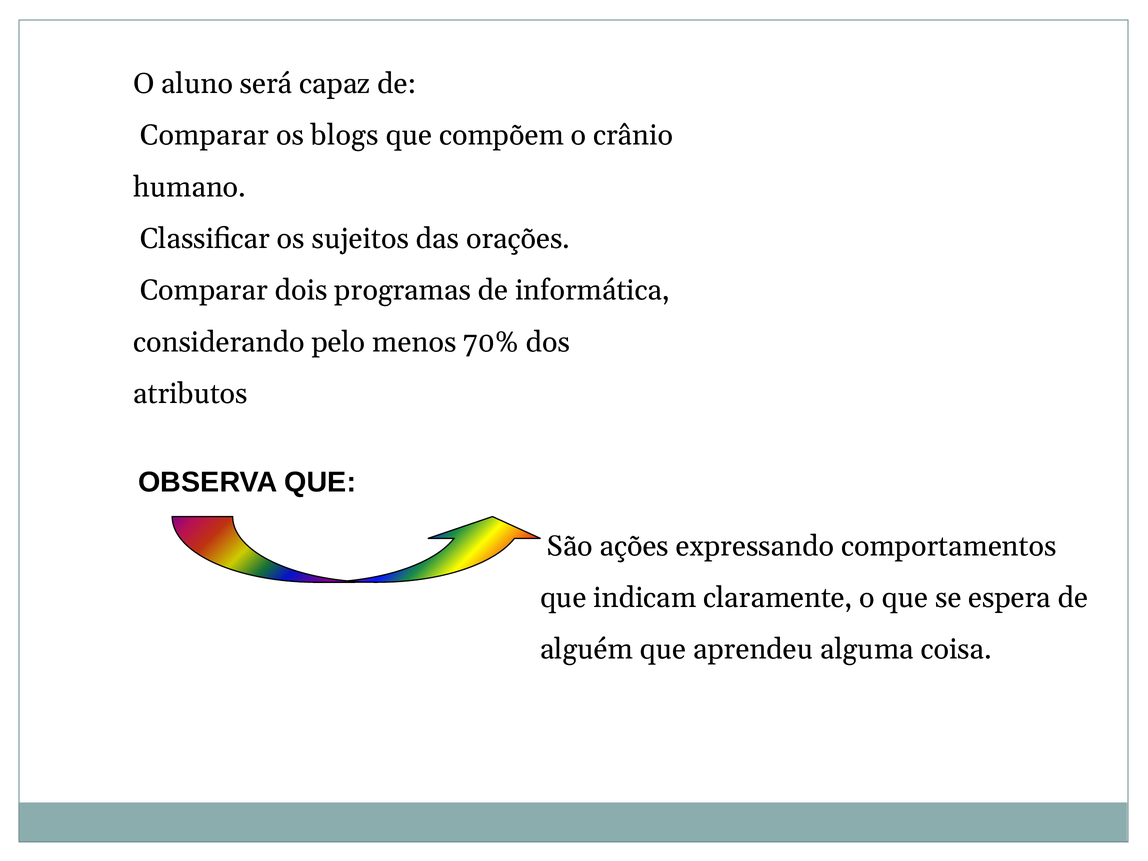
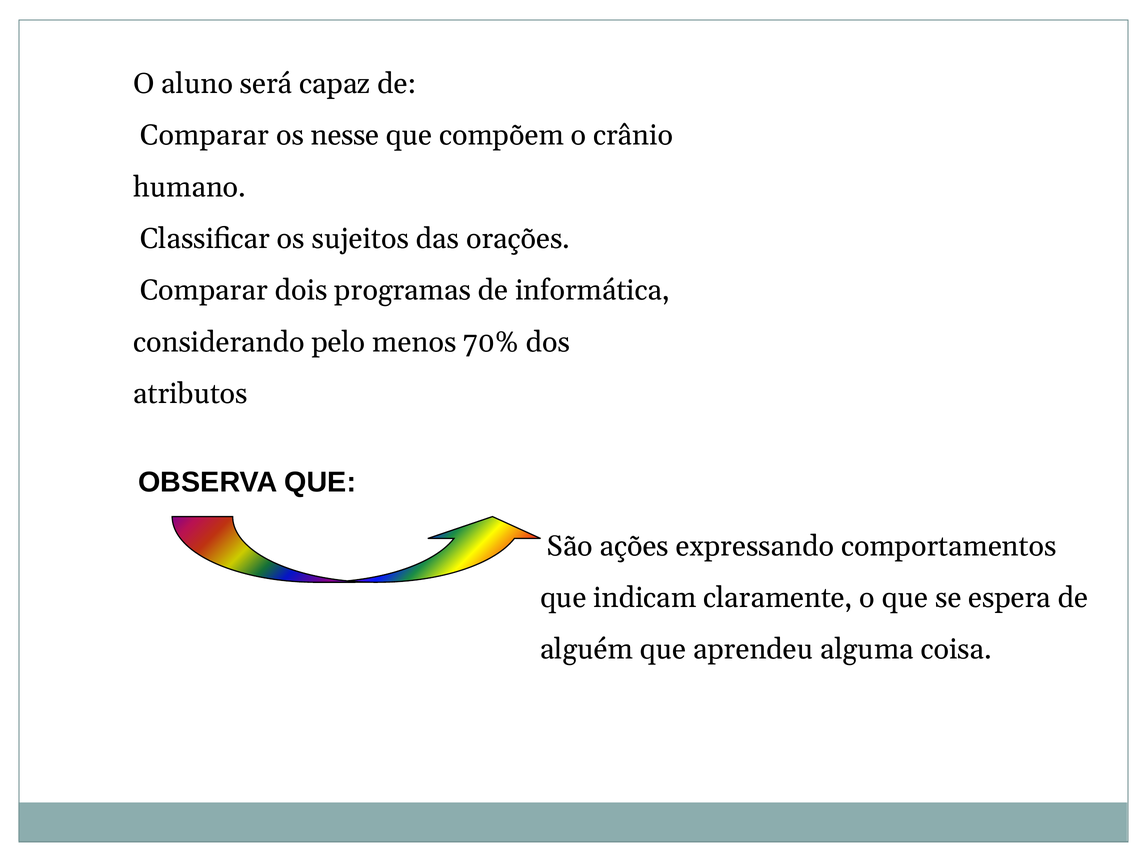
blogs: blogs -> nesse (345, 136)
